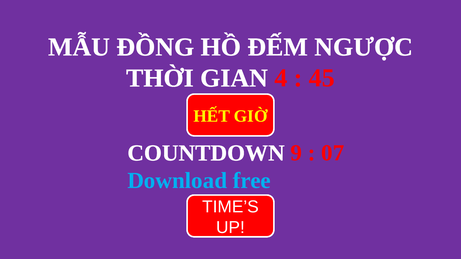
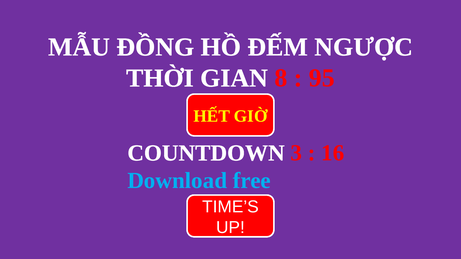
4: 4 -> 8 (281, 78)
45: 45 -> 95 (322, 78)
9: 9 -> 3 (296, 153)
07: 07 -> 16 (333, 153)
